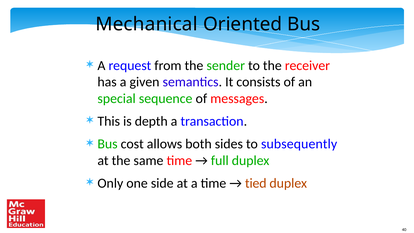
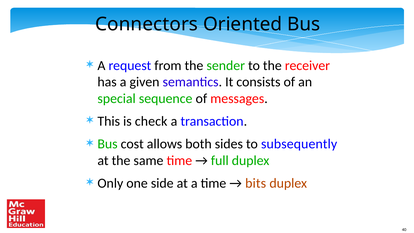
Mechanical: Mechanical -> Connectors (147, 24)
depth: depth -> check (151, 121)
tied: tied -> bits (256, 183)
